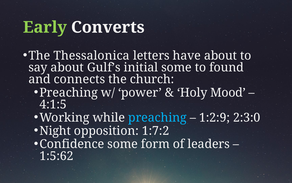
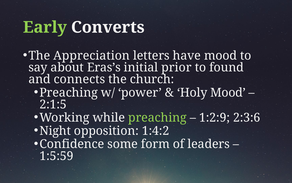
Thessalonica: Thessalonica -> Appreciation (92, 55)
have about: about -> mood (221, 55)
Gulf’s: Gulf’s -> Eras’s (104, 67)
initial some: some -> prior (176, 67)
4:1:5: 4:1:5 -> 2:1:5 (53, 104)
preaching colour: light blue -> light green (157, 117)
2:3:0: 2:3:0 -> 2:3:6 (247, 117)
1:7:2: 1:7:2 -> 1:4:2 (156, 131)
1:5:62: 1:5:62 -> 1:5:59 (56, 156)
